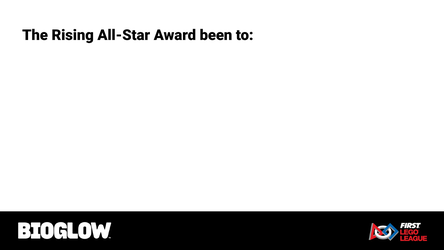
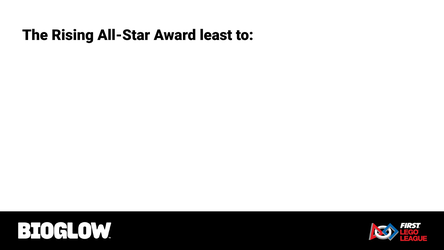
been: been -> least (216, 35)
